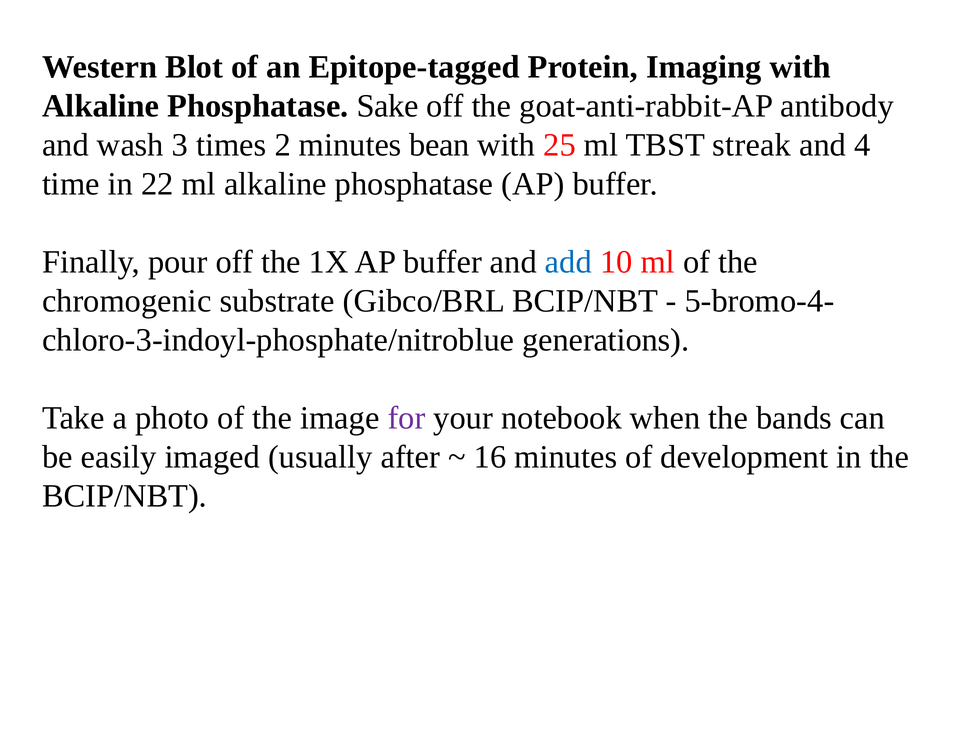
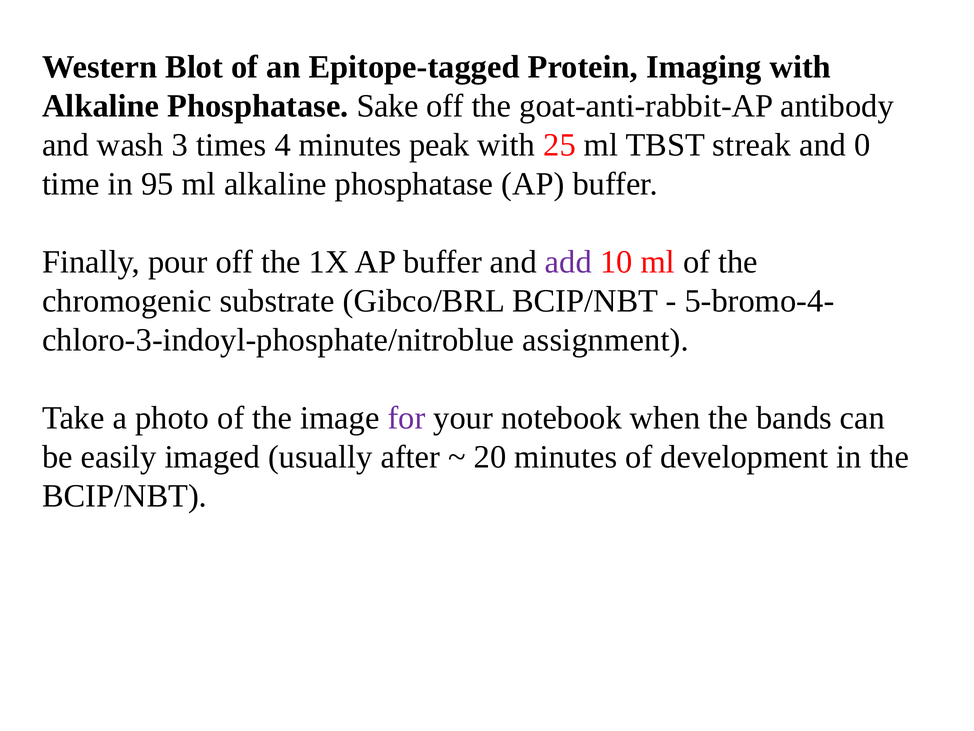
2: 2 -> 4 (283, 145)
bean: bean -> peak (440, 145)
4: 4 -> 0 (862, 145)
22: 22 -> 95 (157, 184)
add colour: blue -> purple (568, 262)
generations: generations -> assignment (606, 340)
16: 16 -> 20 (490, 457)
